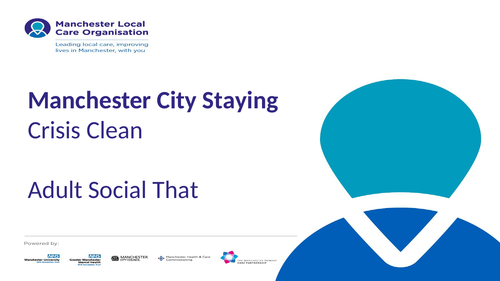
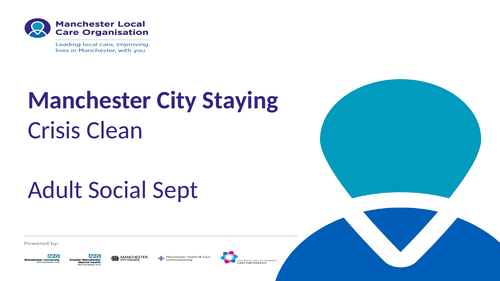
That: That -> Sept (175, 190)
